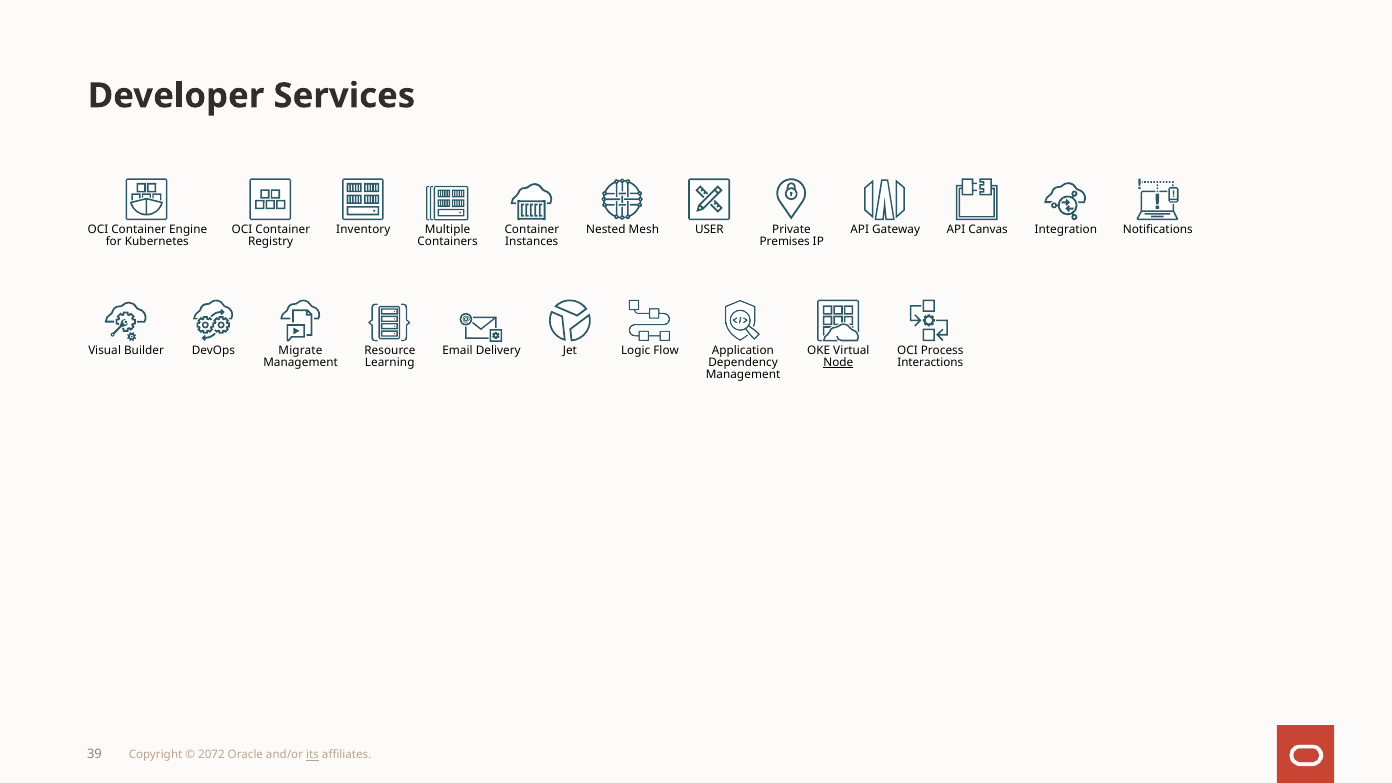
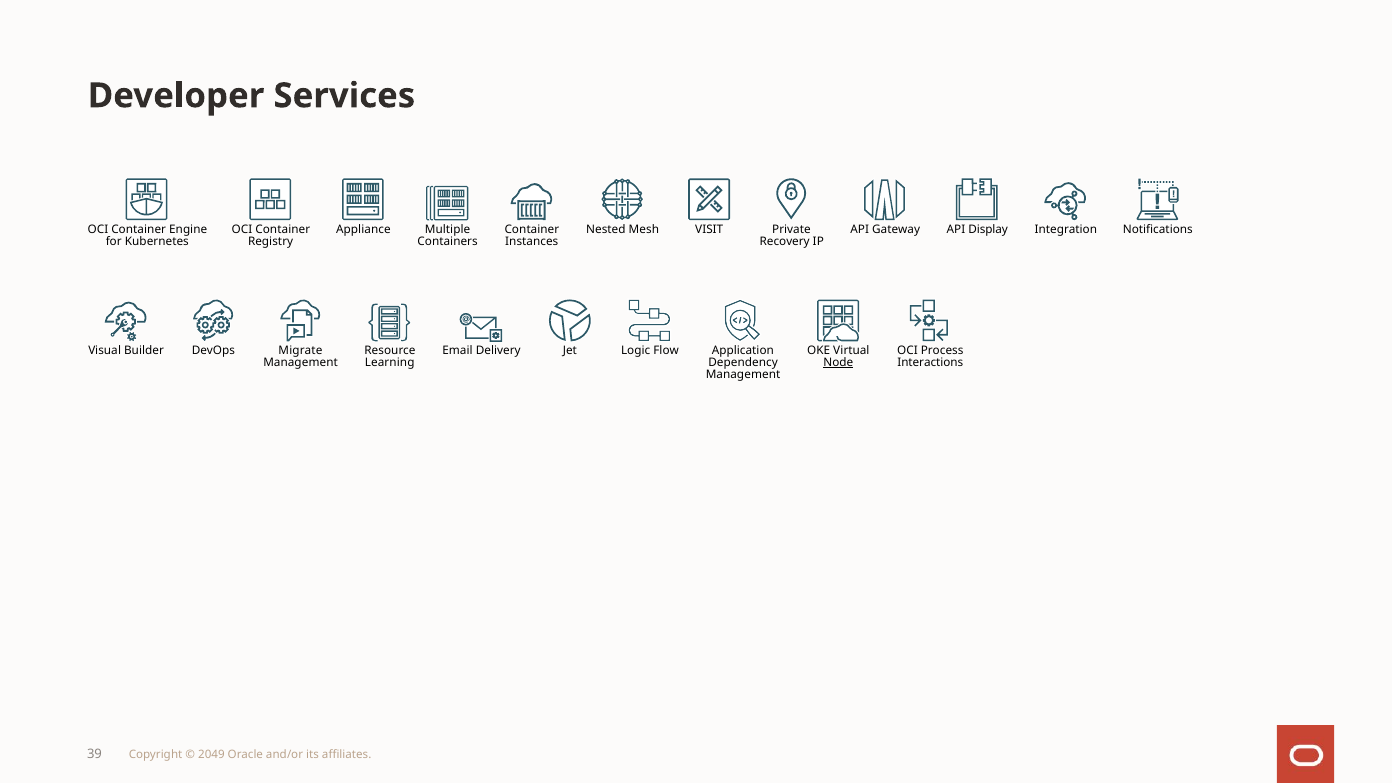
Inventory: Inventory -> Appliance (363, 230)
USER: USER -> VISIT (709, 230)
Canvas: Canvas -> Display (988, 230)
Premises: Premises -> Recovery (785, 241)
2072: 2072 -> 2049 (211, 755)
its underline: present -> none (313, 755)
